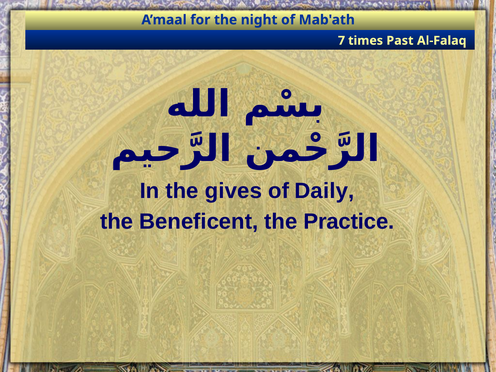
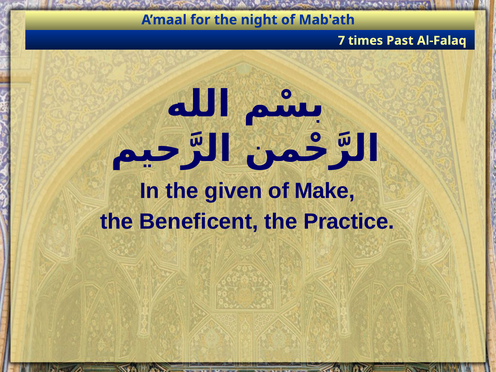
gives: gives -> given (233, 191)
Daily: Daily -> Make (325, 191)
